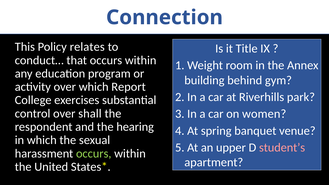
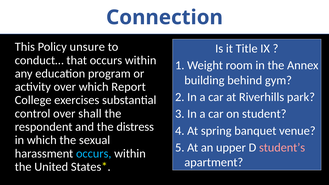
relates: relates -> unsure (87, 47)
women: women -> student (264, 114)
hearing: hearing -> distress (135, 127)
occurs colour: light green -> light blue (94, 154)
